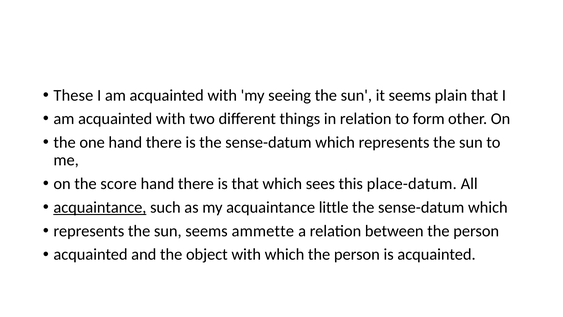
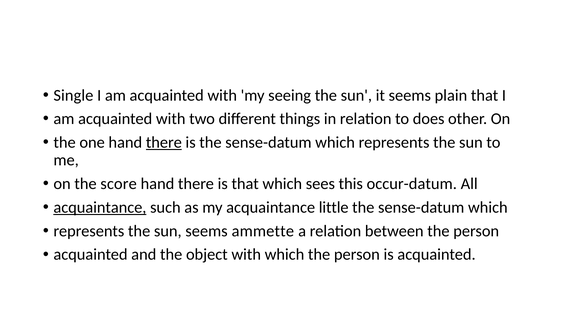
These: These -> Single (73, 95)
form: form -> does (429, 119)
there underline: none -> present (164, 142)
place-datum: place-datum -> occur-datum (412, 184)
